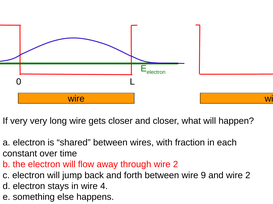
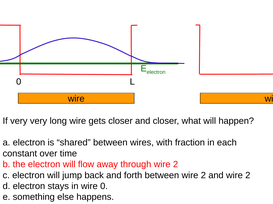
between wire 9: 9 -> 2 (203, 176)
wire 4: 4 -> 0 (104, 187)
